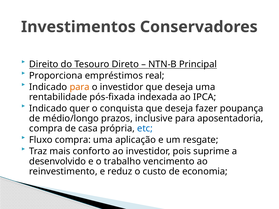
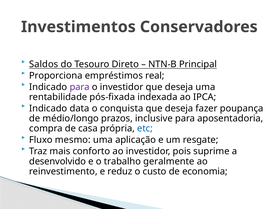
Direito: Direito -> Saldos (44, 64)
para colour: orange -> purple (80, 87)
quer: quer -> data (79, 109)
Fluxo compra: compra -> mesmo (73, 140)
vencimento: vencimento -> geralmente (169, 162)
